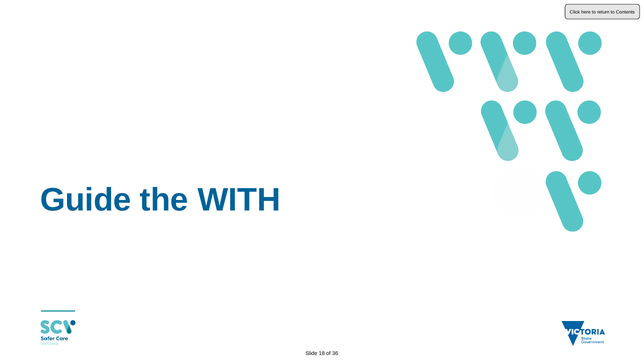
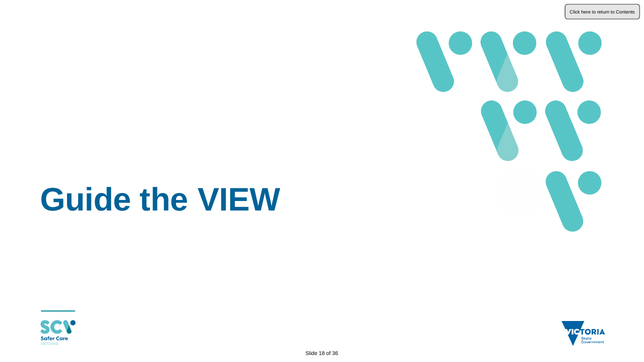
WITH: WITH -> VIEW (239, 200)
